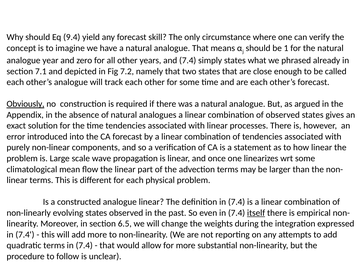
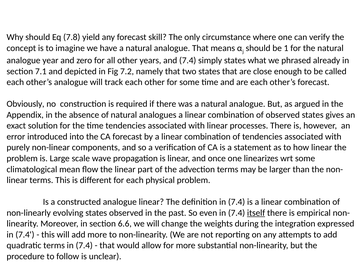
9.4: 9.4 -> 7.8 (72, 37)
Obviously underline: present -> none (26, 104)
6.5: 6.5 -> 6.6 (125, 224)
